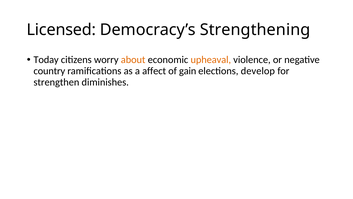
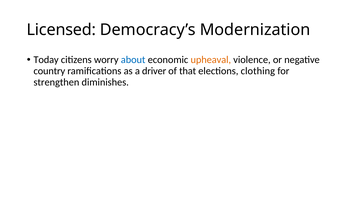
Strengthening: Strengthening -> Modernization (255, 30)
about colour: orange -> blue (133, 60)
affect: affect -> driver (154, 71)
gain: gain -> that (188, 71)
develop: develop -> clothing (258, 71)
